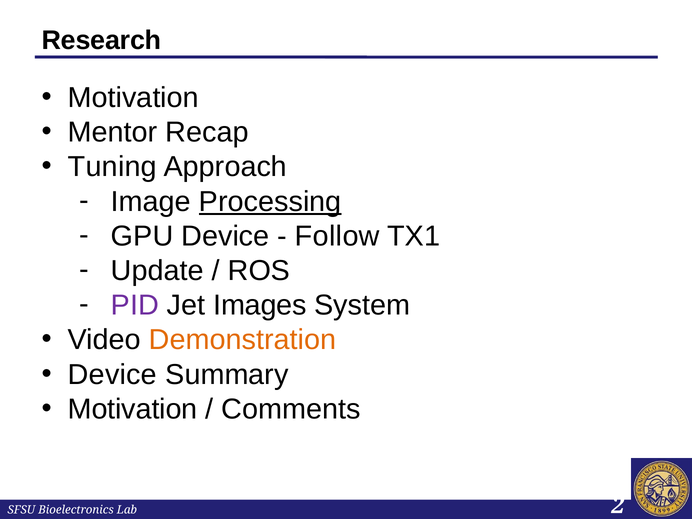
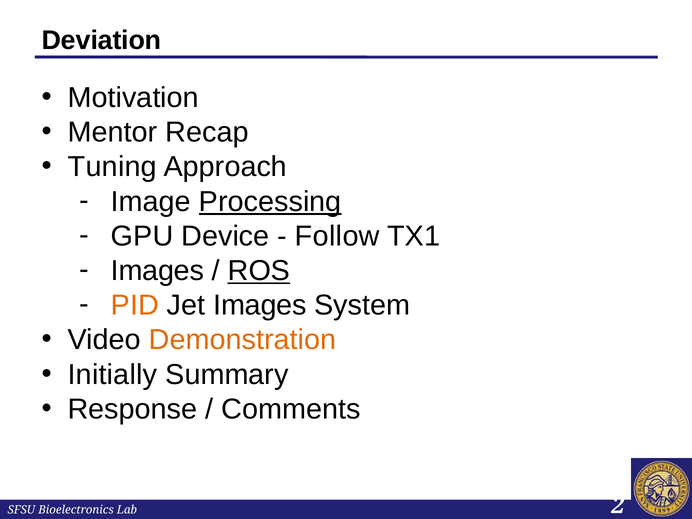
Research: Research -> Deviation (101, 40)
Update: Update -> Images (157, 271)
ROS underline: none -> present (259, 271)
PID colour: purple -> orange (135, 305)
Device: Device -> Initially (112, 375)
Motivation: Motivation -> Response (133, 409)
